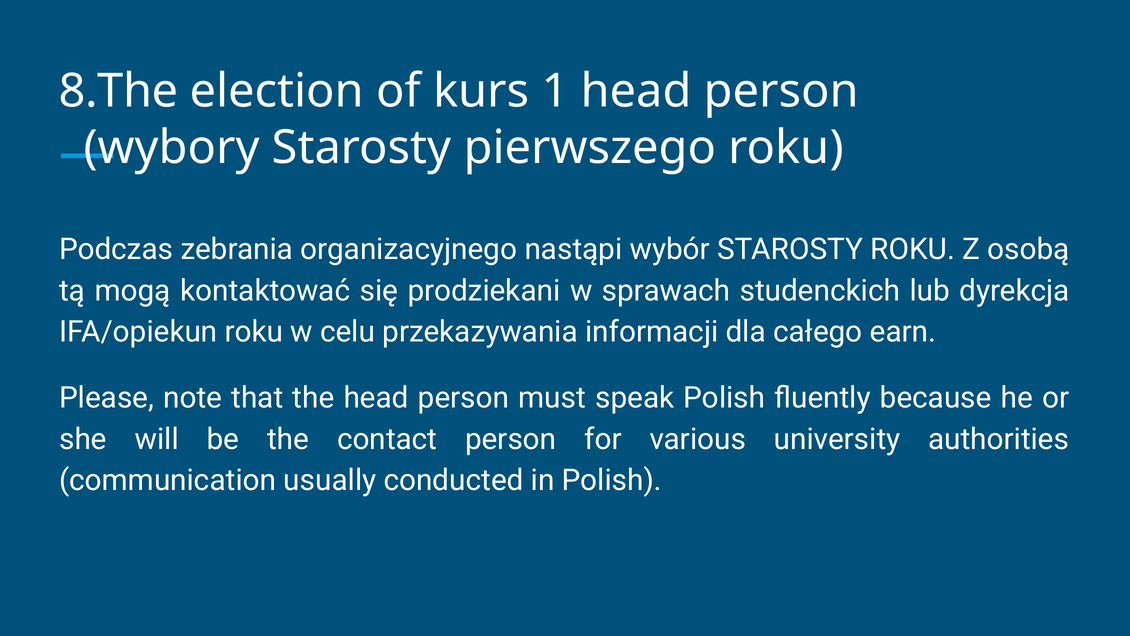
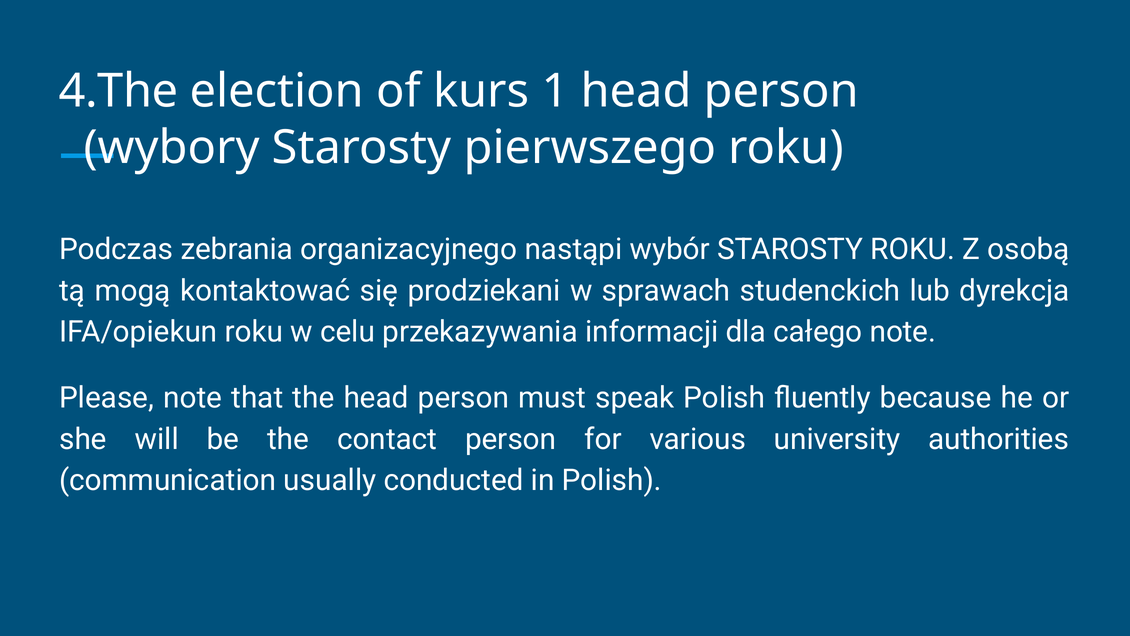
8.The: 8.The -> 4.The (119, 91)
całego earn: earn -> note (903, 332)
